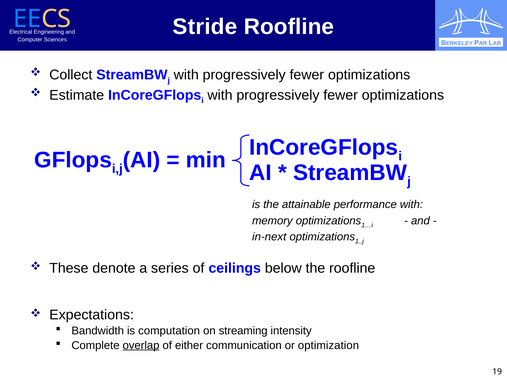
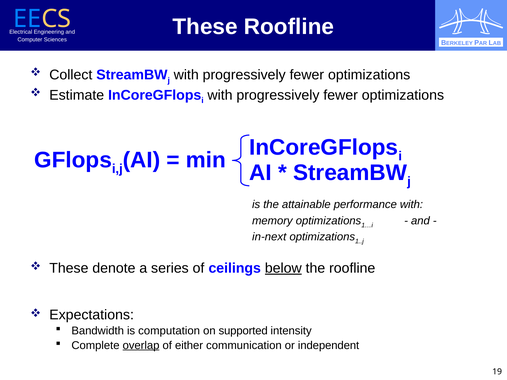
Stride: Stride -> These (205, 27)
below underline: none -> present (283, 268)
streaming: streaming -> supported (243, 331)
optimization: optimization -> independent (329, 346)
